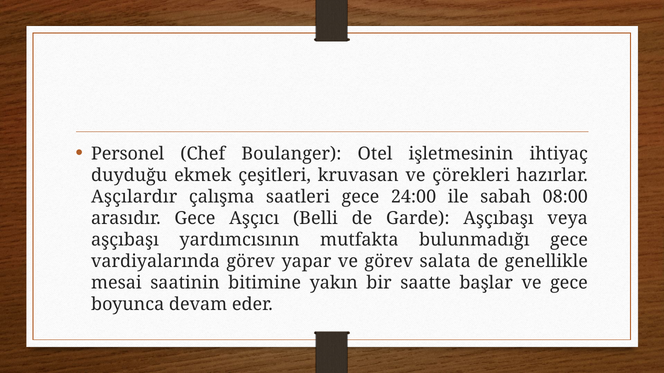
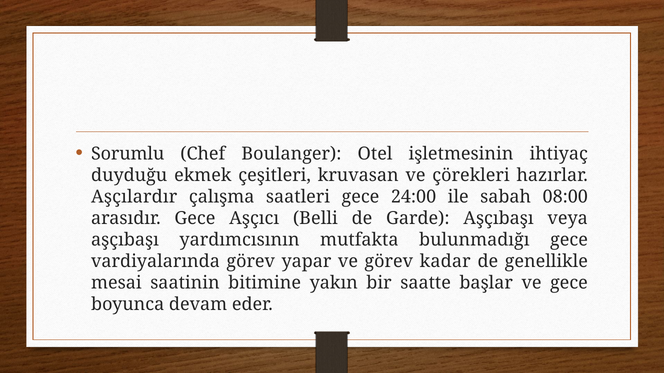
Personel: Personel -> Sorumlu (128, 154)
salata: salata -> kadar (445, 262)
